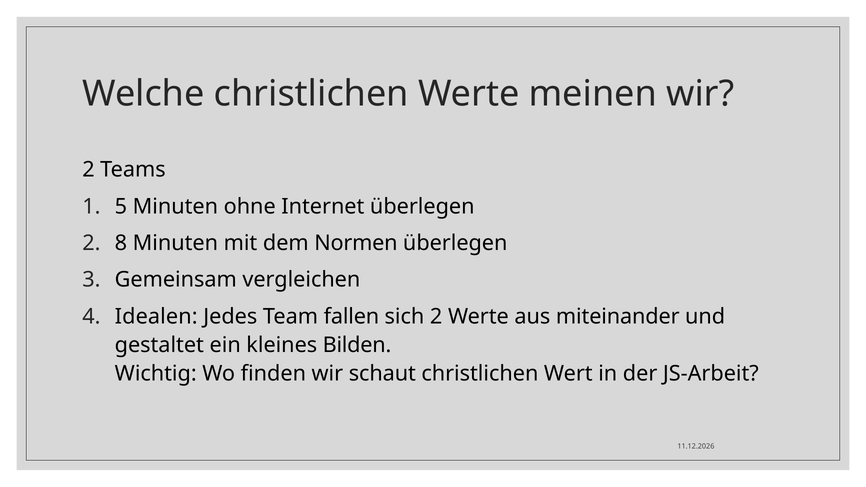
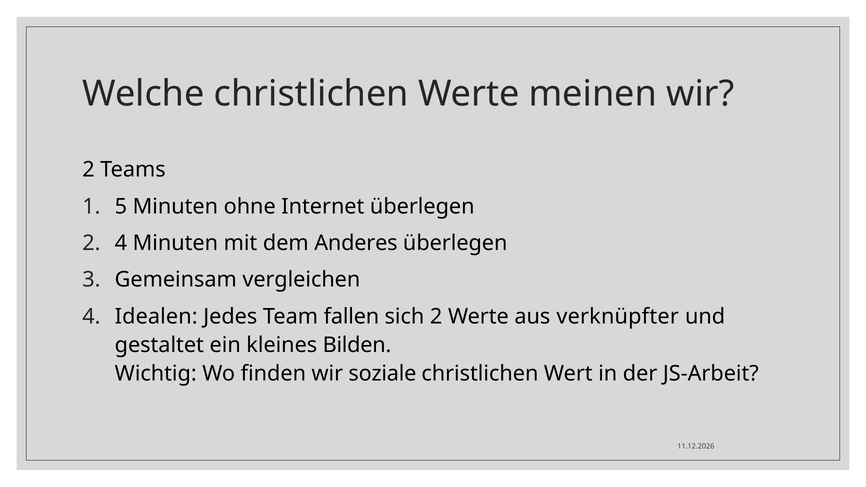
2 8: 8 -> 4 (121, 243)
Normen: Normen -> Anderes (356, 243)
miteinander: miteinander -> verknüpfter (618, 317)
schaut: schaut -> soziale (382, 374)
